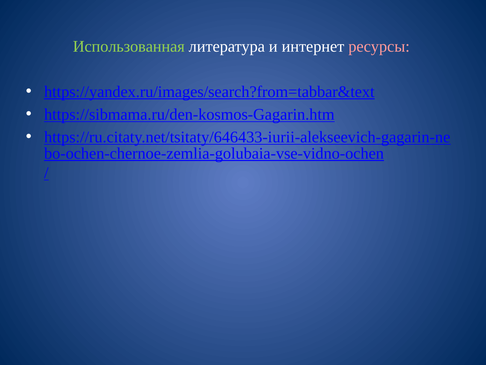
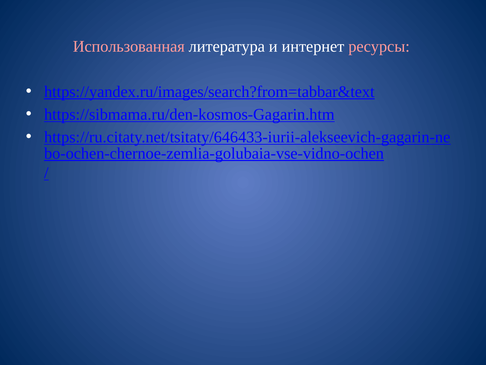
Использованная colour: light green -> pink (129, 46)
